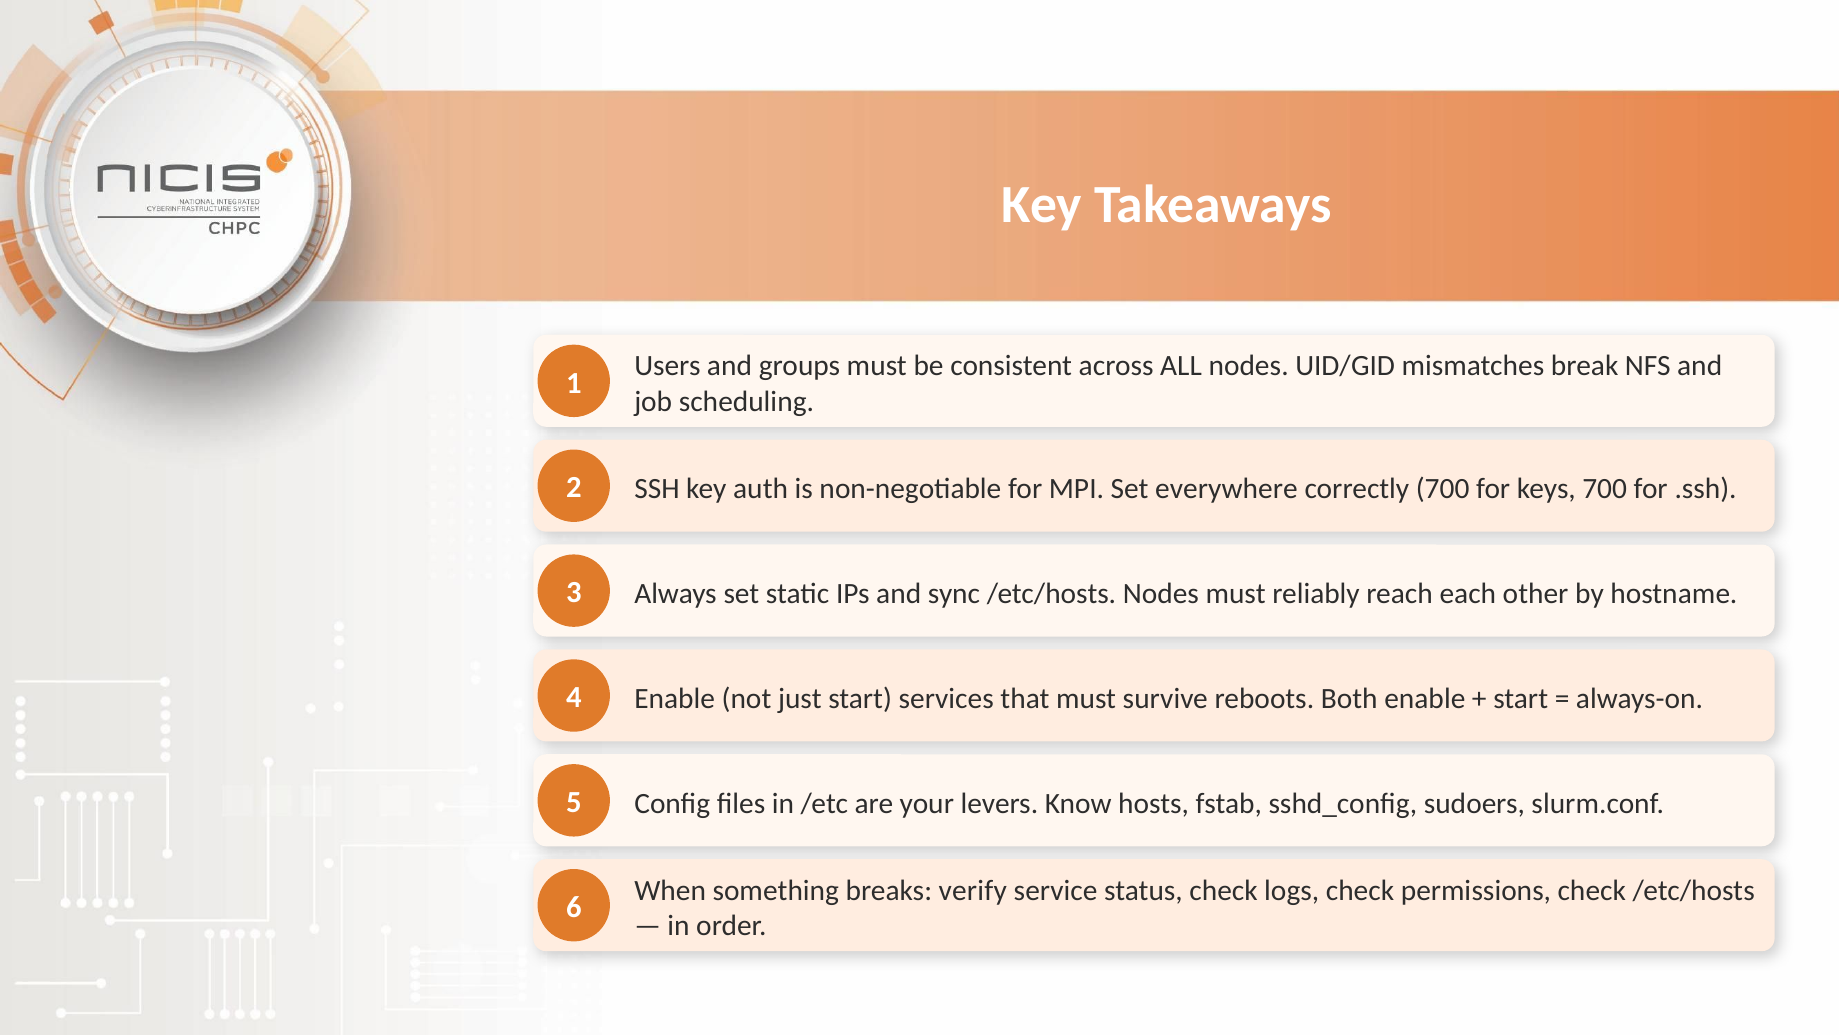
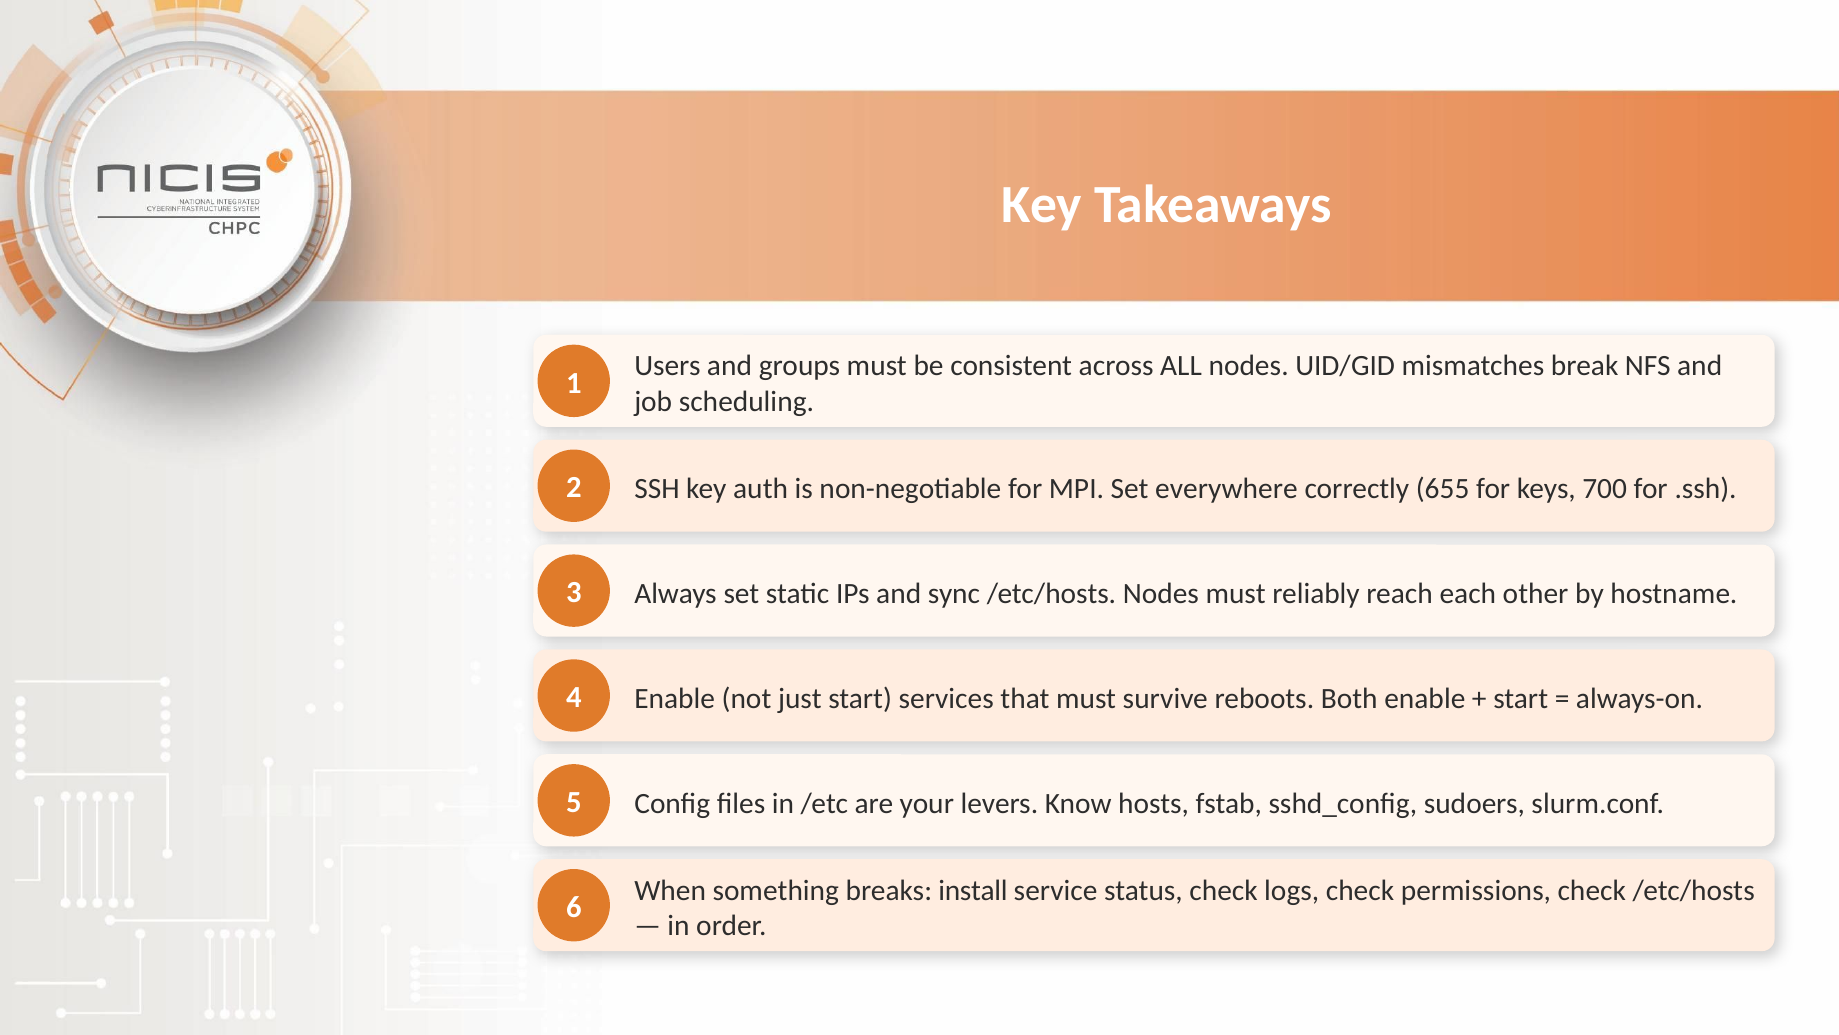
correctly 700: 700 -> 655 (1443, 488)
verify: verify -> install (973, 890)
